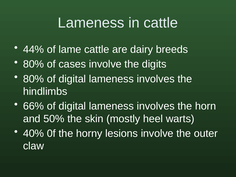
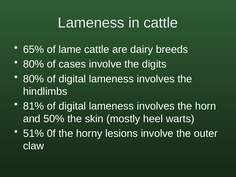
44%: 44% -> 65% (34, 50)
66%: 66% -> 81% (34, 106)
40%: 40% -> 51% (34, 133)
